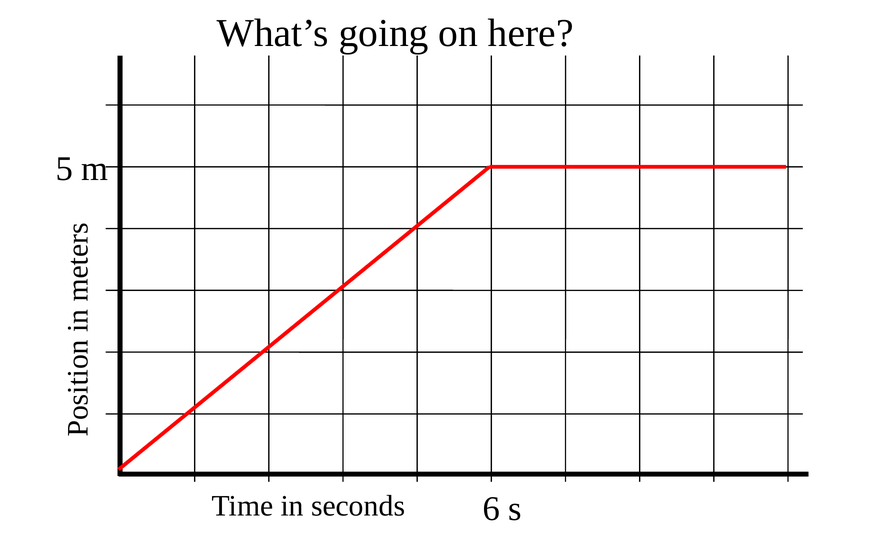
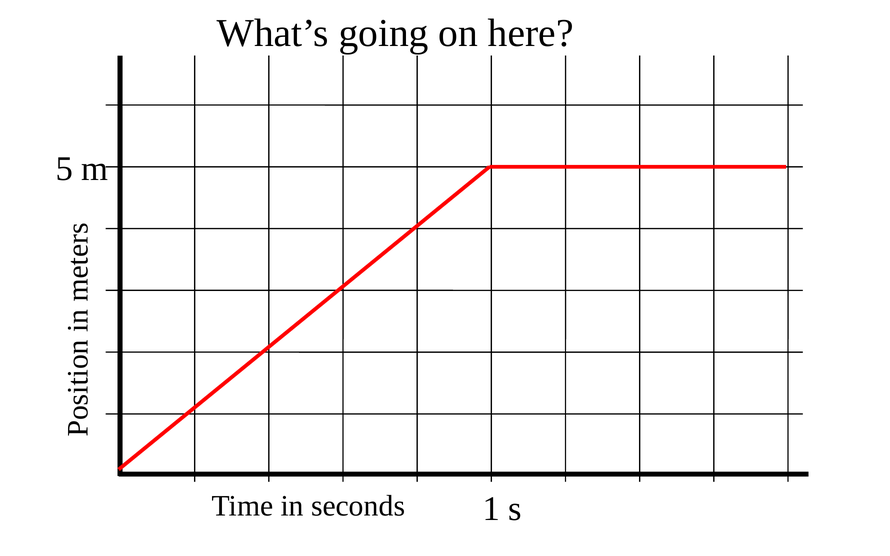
6: 6 -> 1 (491, 509)
